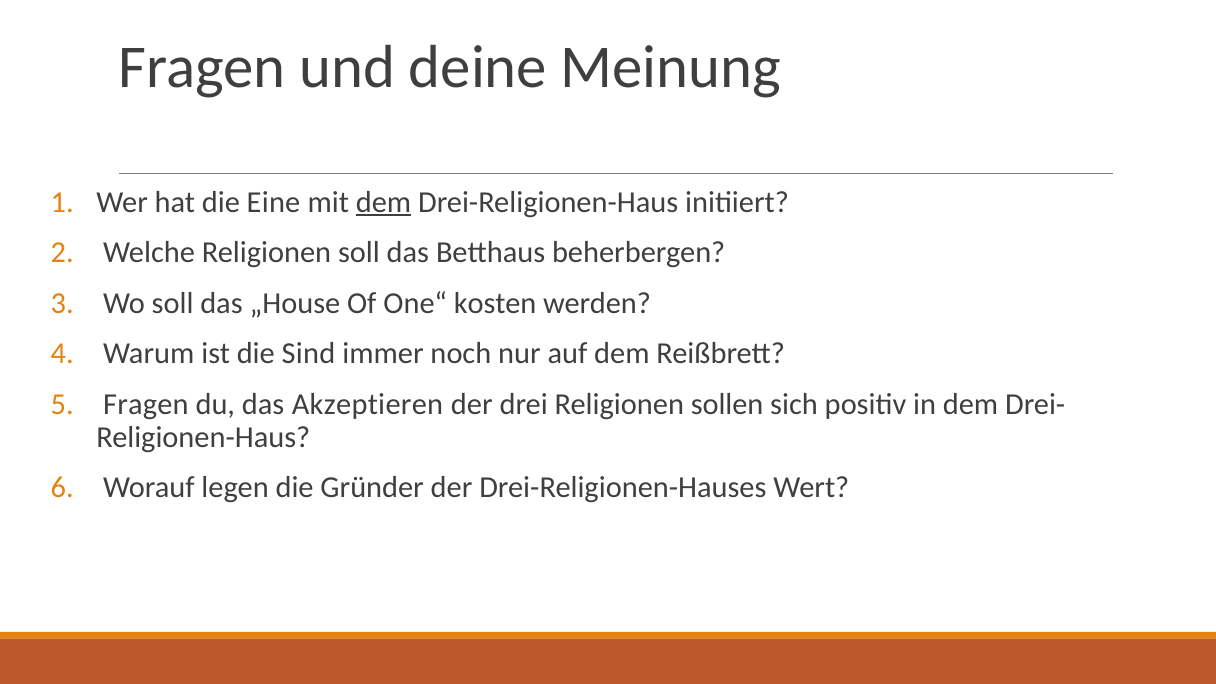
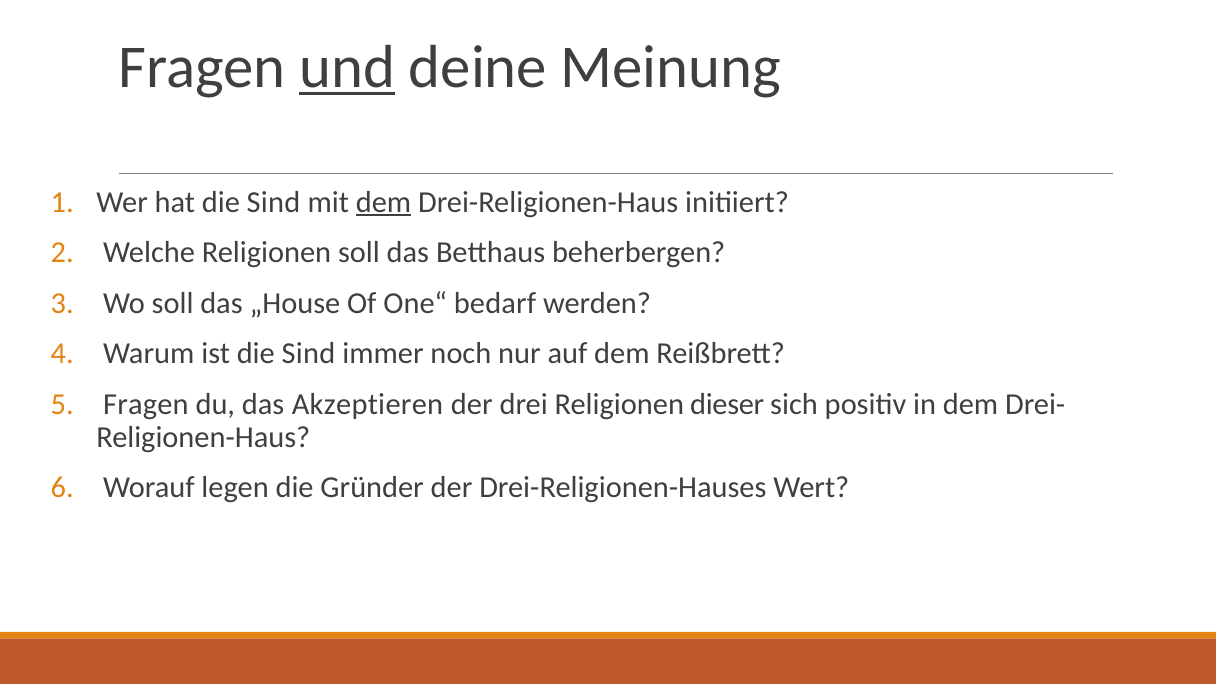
und underline: none -> present (347, 67)
hat die Eine: Eine -> Sind (274, 202)
kosten: kosten -> bedarf (495, 303)
sollen: sollen -> dieser (727, 404)
